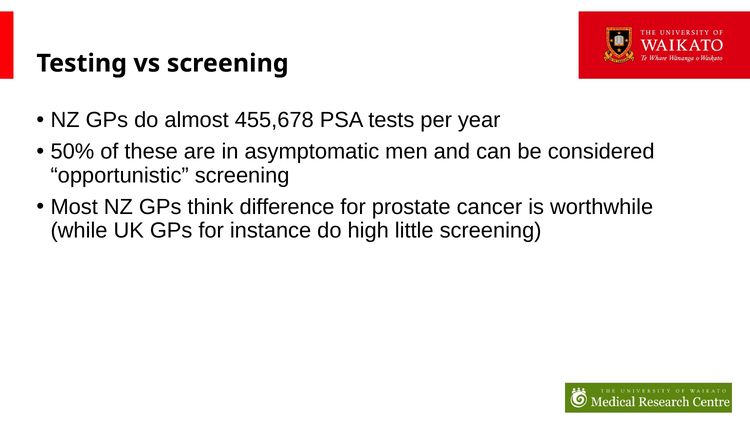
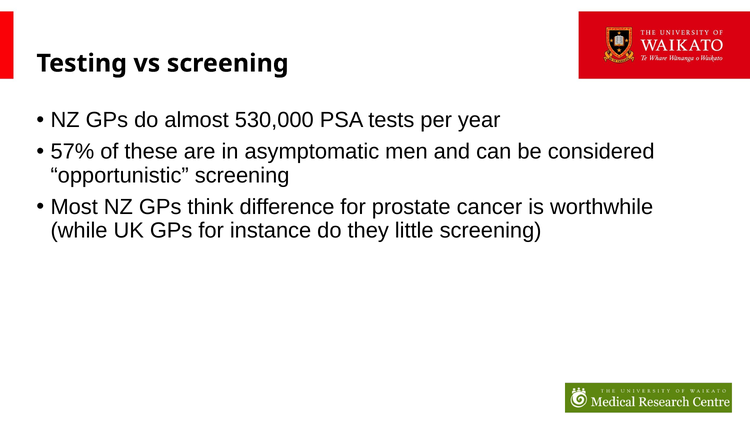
455,678: 455,678 -> 530,000 (274, 120)
50%: 50% -> 57% (72, 152)
high: high -> they (368, 230)
